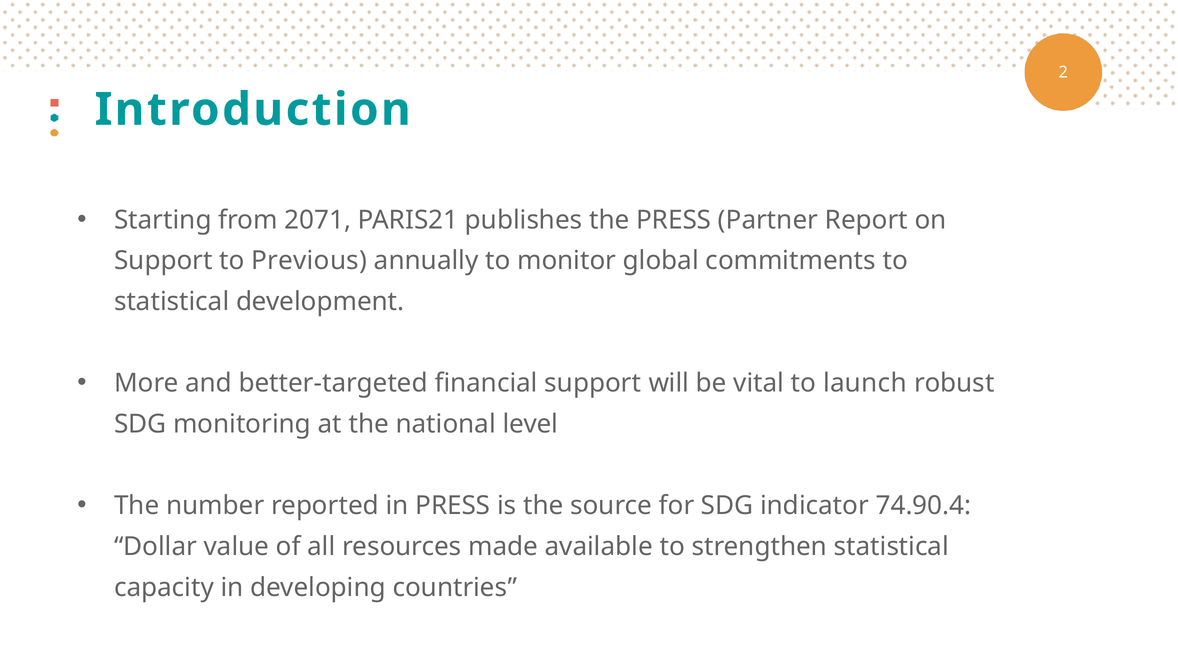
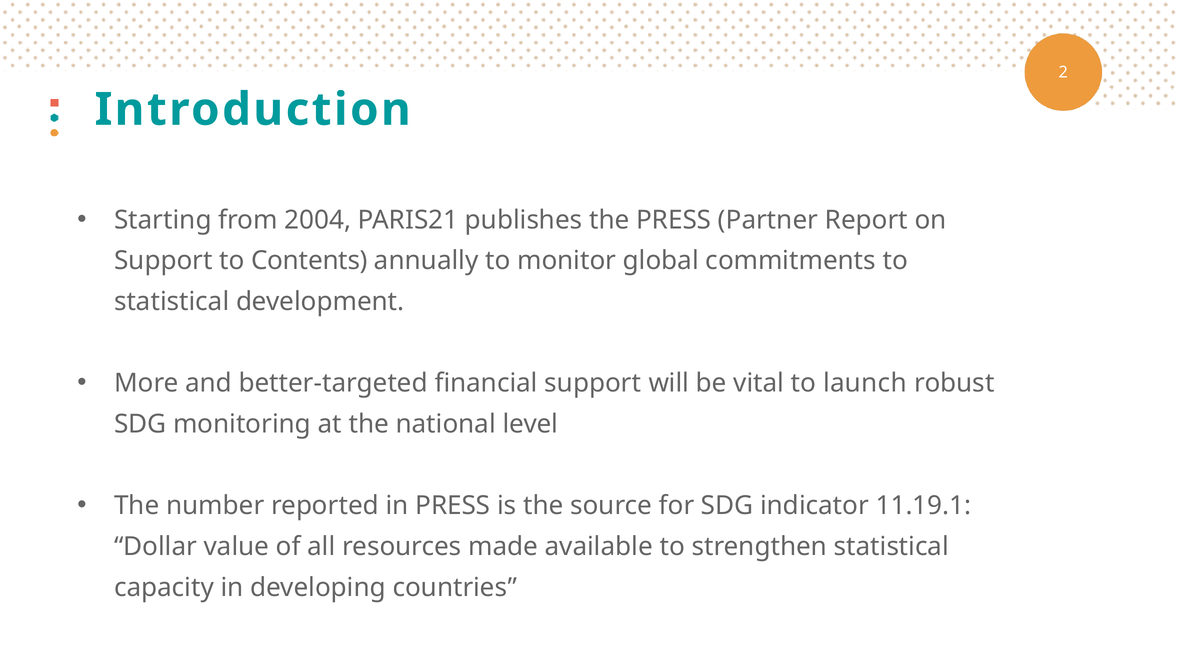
2071: 2071 -> 2004 (318, 220)
Previous: Previous -> Contents (309, 261)
74.90.4: 74.90.4 -> 11.19.1 (923, 506)
